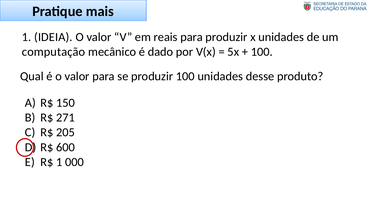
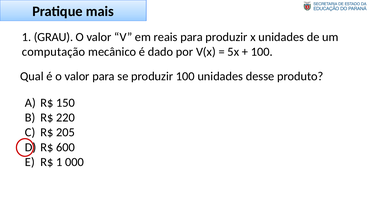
IDEIA: IDEIA -> GRAU (53, 37)
271: 271 -> 220 (65, 118)
